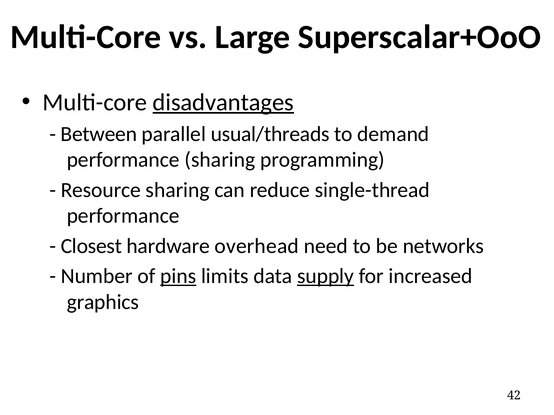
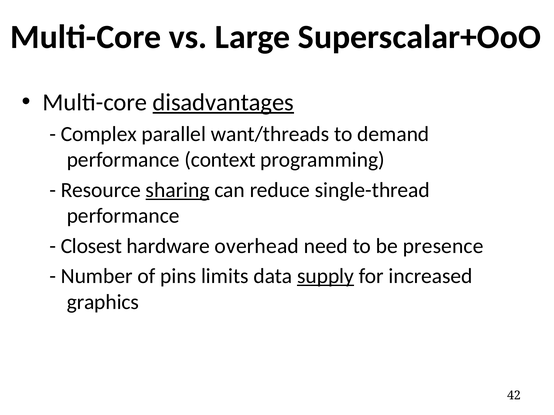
Between: Between -> Complex (99, 134)
usual/threads: usual/threads -> want/threads (270, 134)
performance sharing: sharing -> context (220, 160)
sharing underline: none -> present (178, 190)
networks: networks -> presence (443, 246)
pins underline: present -> none (178, 276)
